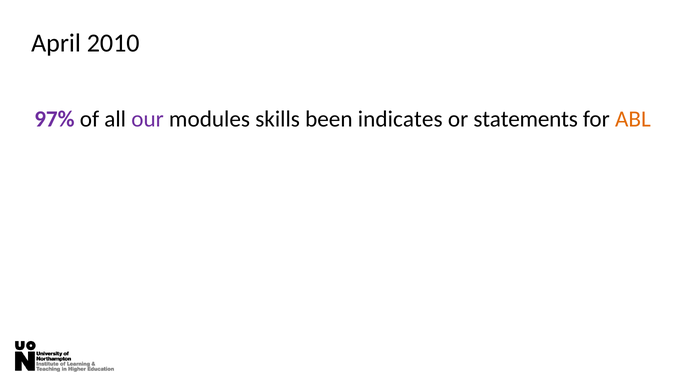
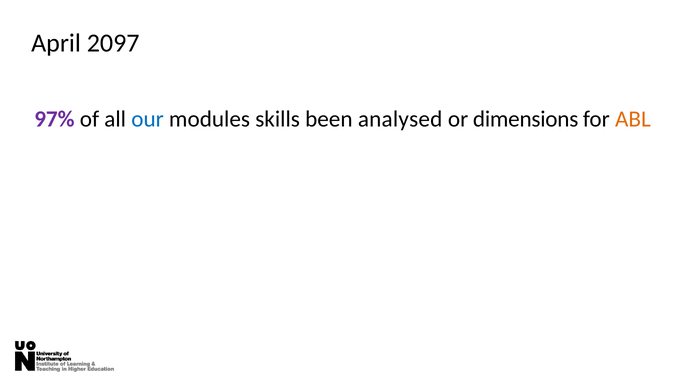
2010: 2010 -> 2097 (113, 43)
our colour: purple -> blue (148, 119)
indicates: indicates -> analysed (400, 119)
statements: statements -> dimensions (526, 119)
